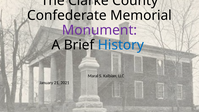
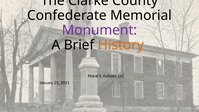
History colour: blue -> orange (121, 45)
